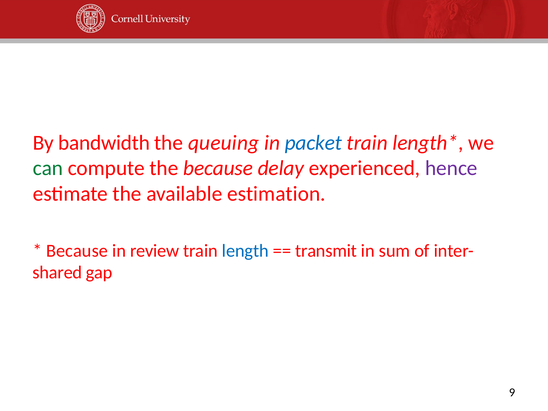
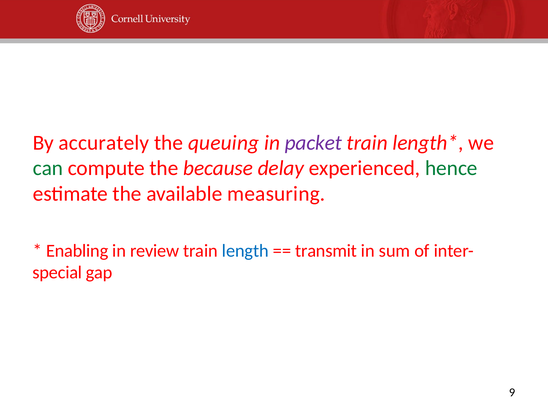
bandwidth: bandwidth -> accurately (104, 143)
packet colour: blue -> purple (313, 143)
hence colour: purple -> green (451, 168)
estimation: estimation -> measuring (276, 194)
Because: Because -> Enabling (77, 251)
shared: shared -> special (57, 273)
